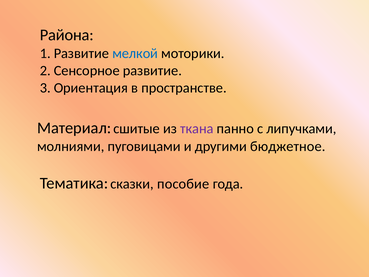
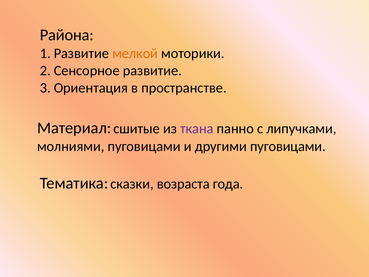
мелкой colour: blue -> orange (135, 53)
другими бюджетное: бюджетное -> пуговицами (288, 146)
пособие: пособие -> возраста (183, 184)
